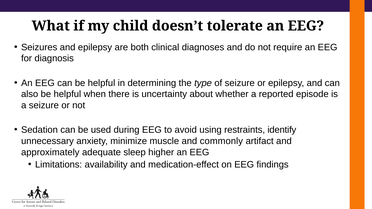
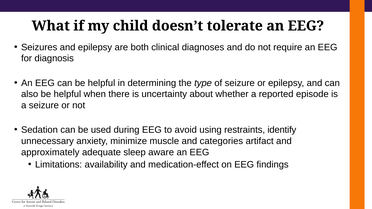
commonly: commonly -> categories (221, 141)
higher: higher -> aware (161, 152)
